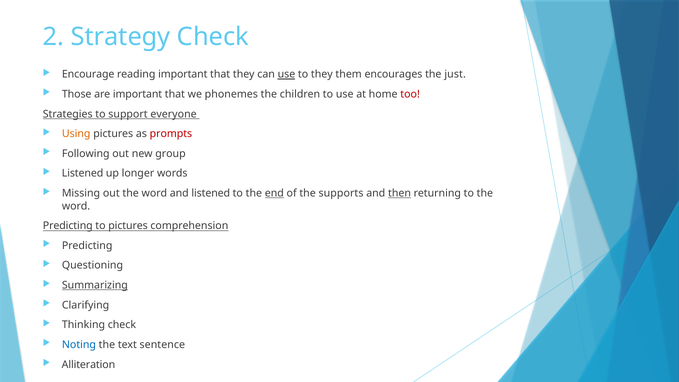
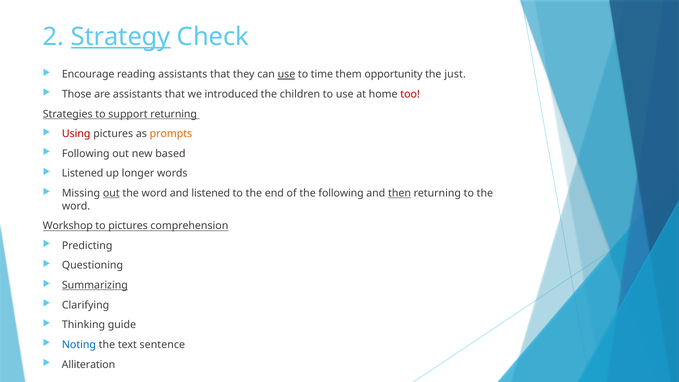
Strategy underline: none -> present (121, 37)
reading important: important -> assistants (183, 74)
to they: they -> time (322, 74)
encourages: encourages -> opportunity (394, 74)
are important: important -> assistants (137, 94)
phonemes: phonemes -> introduced (231, 94)
support everyone: everyone -> returning (174, 114)
Using colour: orange -> red (76, 134)
prompts colour: red -> orange (171, 134)
group: group -> based (170, 154)
out underline: none -> present (111, 193)
end underline: present -> none (274, 193)
the supports: supports -> following (341, 193)
Predicting: Predicting -> Workshop (68, 226)
Thinking check: check -> guide (122, 325)
